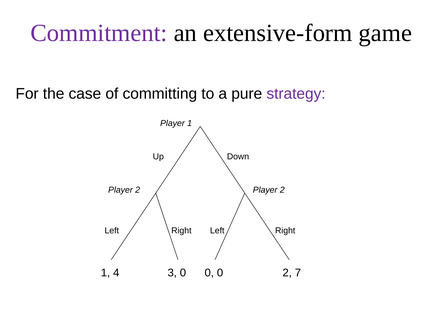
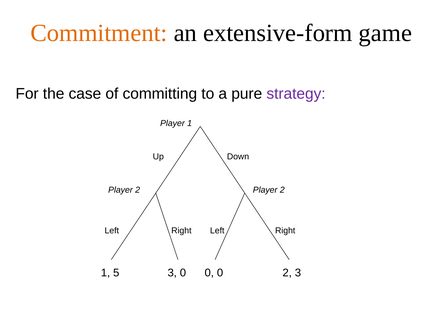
Commitment colour: purple -> orange (99, 33)
4: 4 -> 5 (116, 274)
2 7: 7 -> 3 (298, 274)
